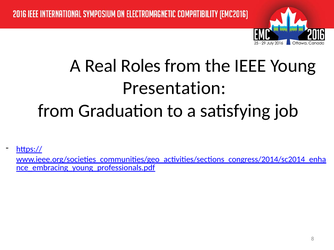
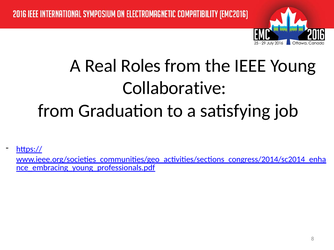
Presentation: Presentation -> Collaborative (174, 88)
